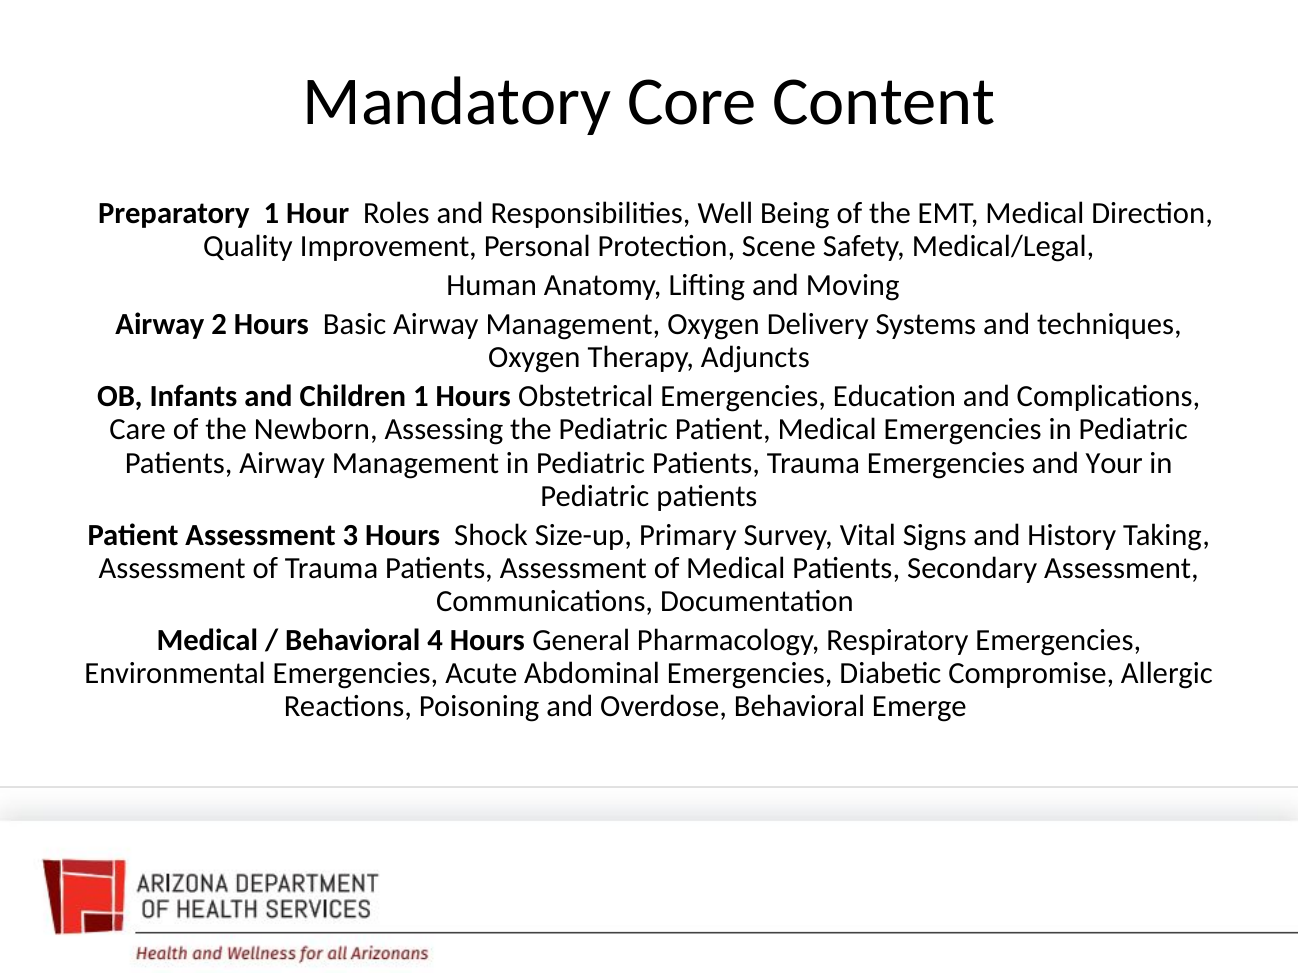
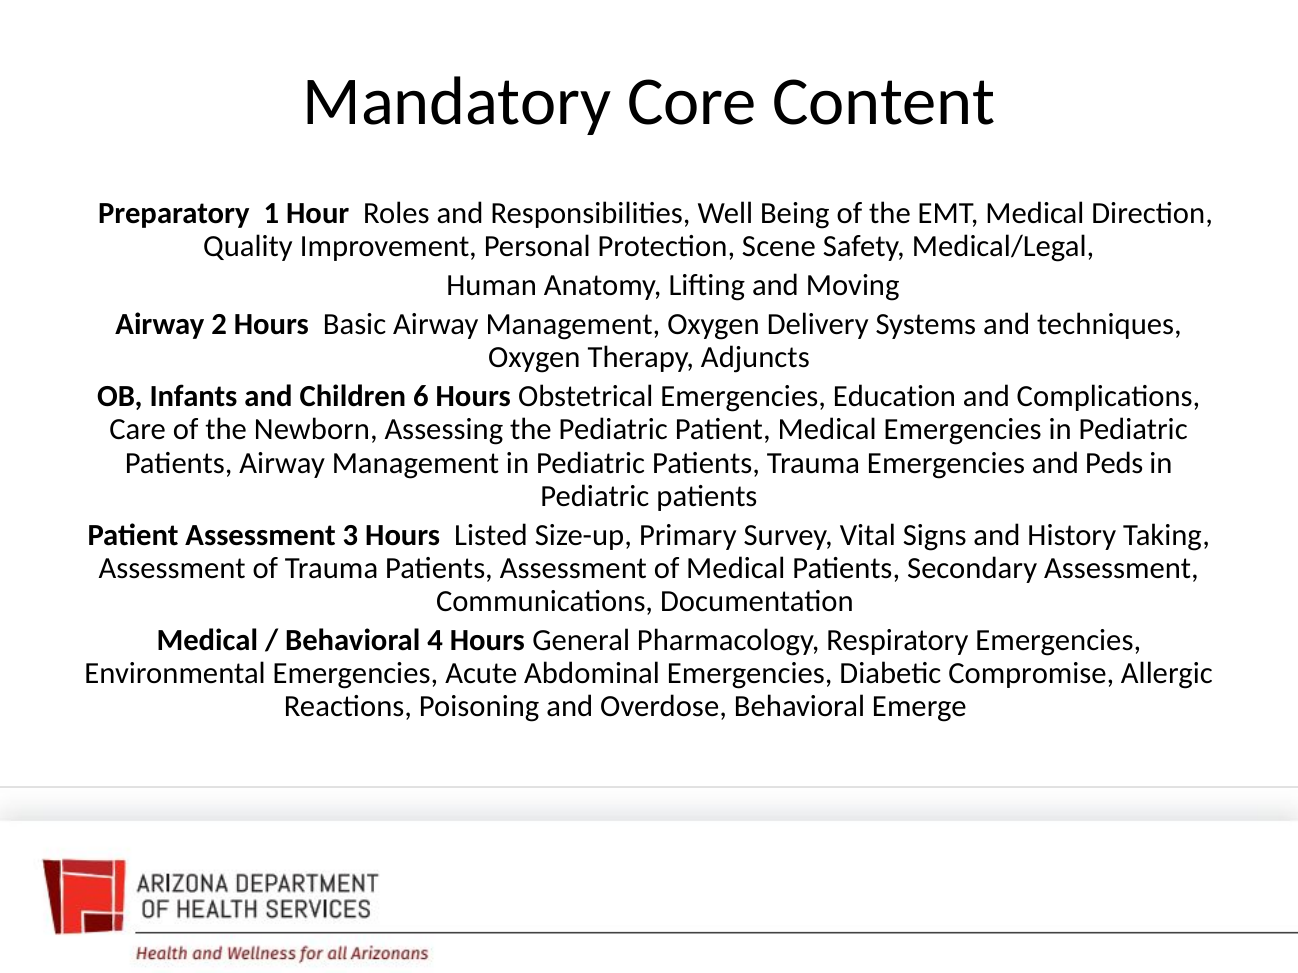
Children 1: 1 -> 6 (421, 397)
Your: Your -> Peds (1114, 463)
Shock: Shock -> Listed (491, 535)
